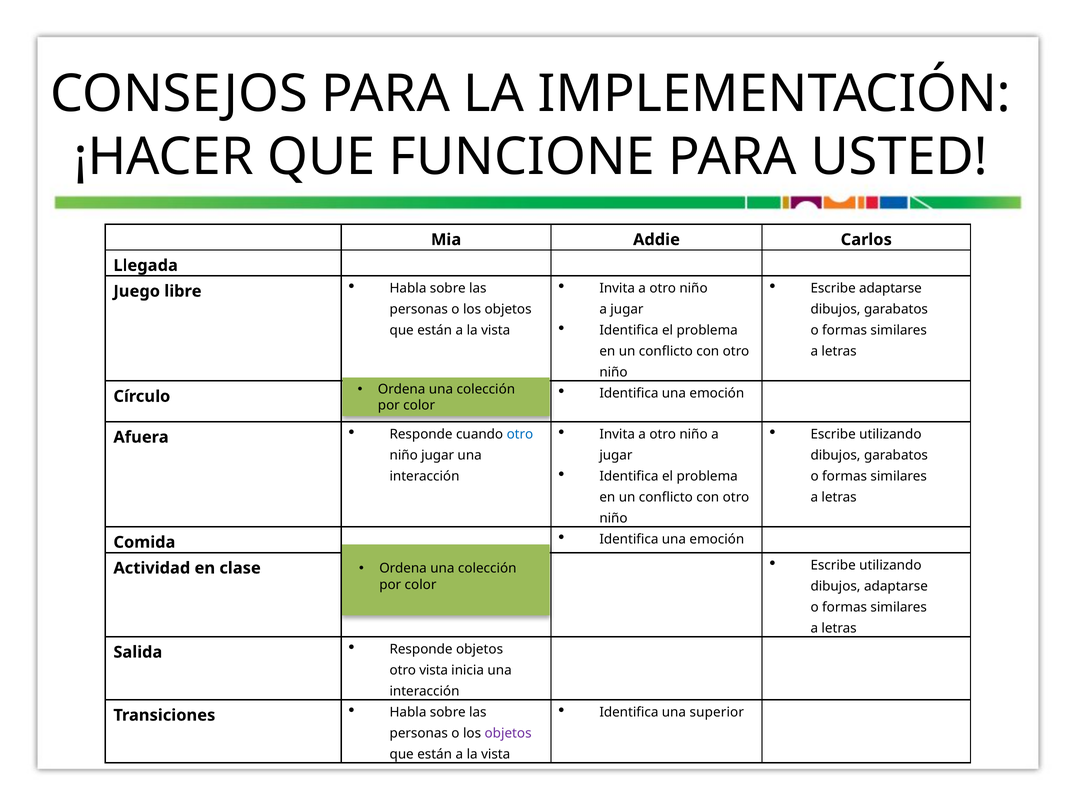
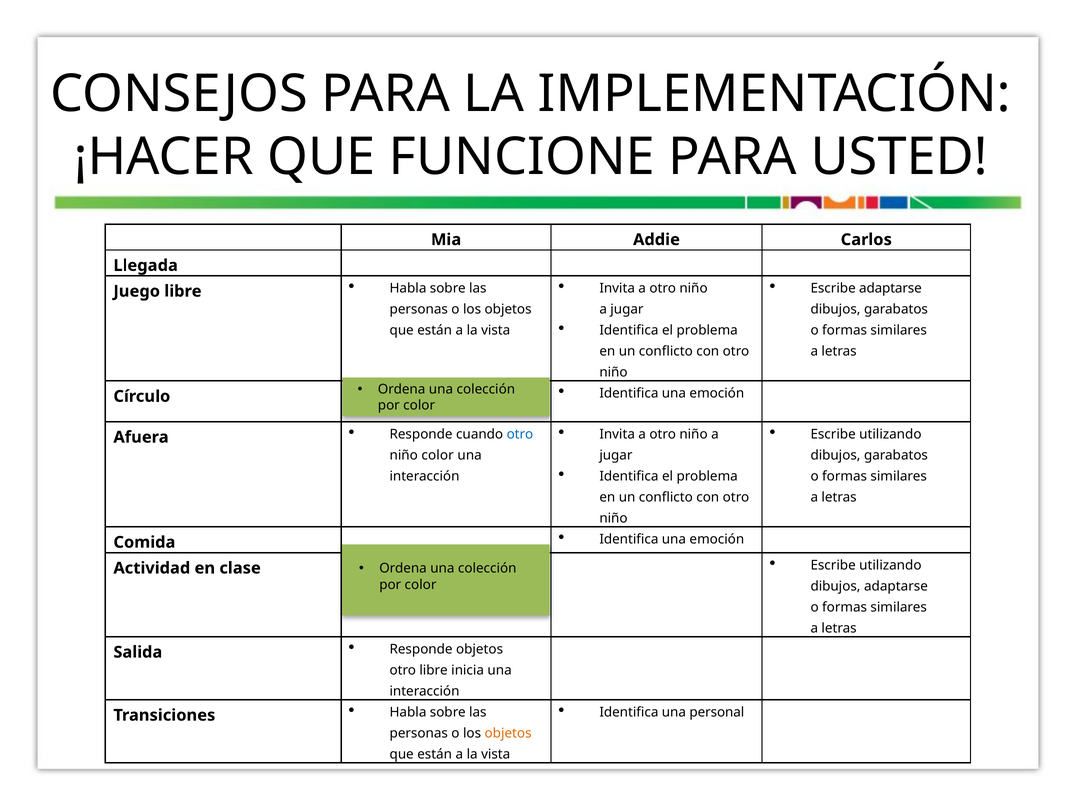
niño jugar: jugar -> color (438, 455)
otro vista: vista -> libre (434, 670)
superior: superior -> personal (717, 712)
objetos colour: purple -> orange (508, 733)
